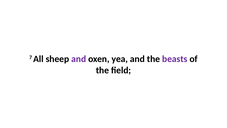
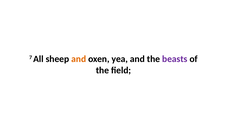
and colour: purple -> orange (79, 59)
